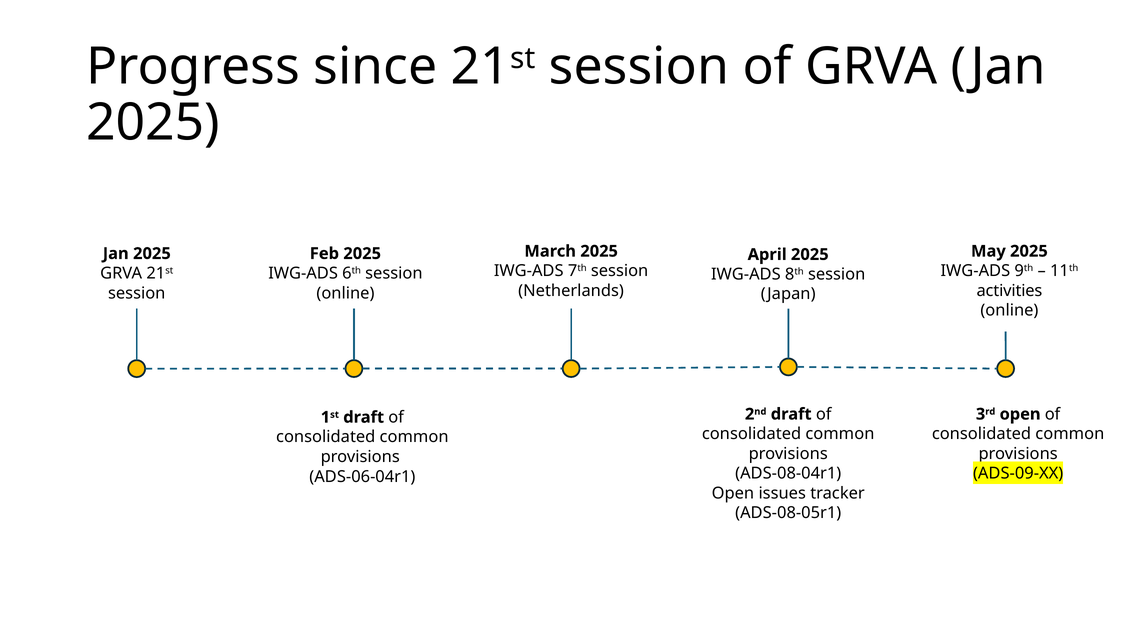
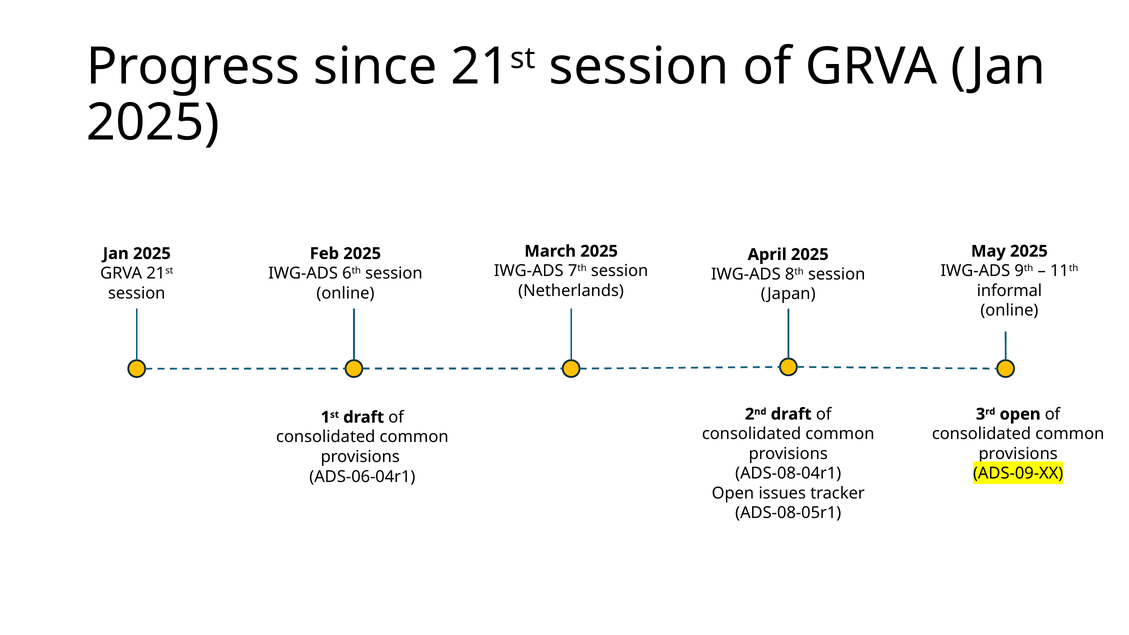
activities: activities -> informal (1009, 291)
